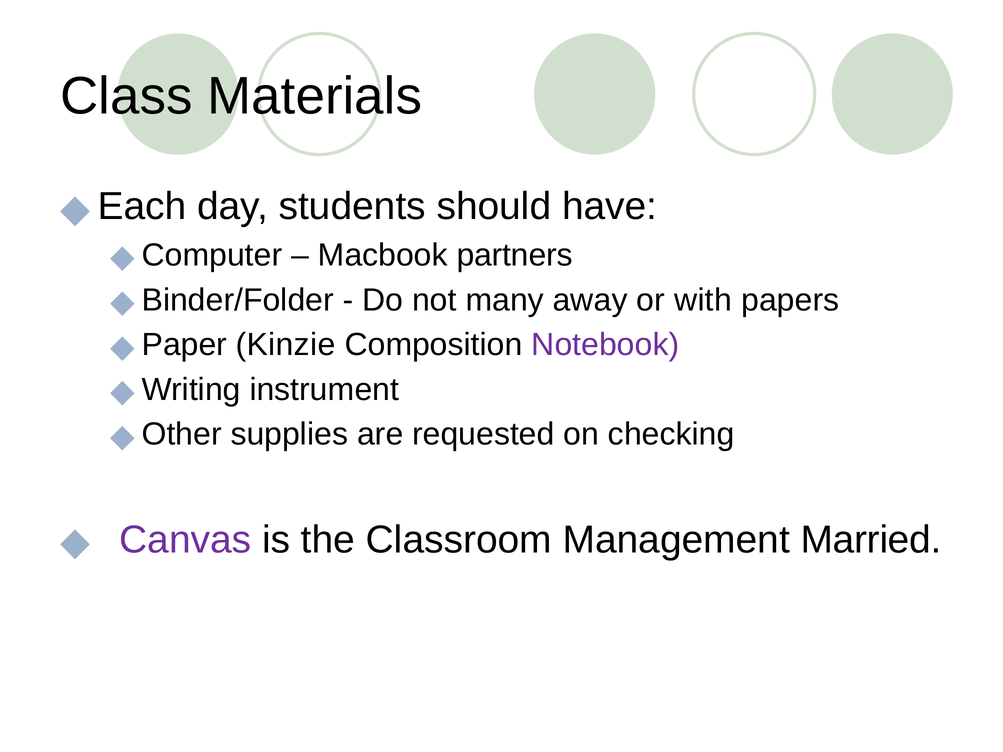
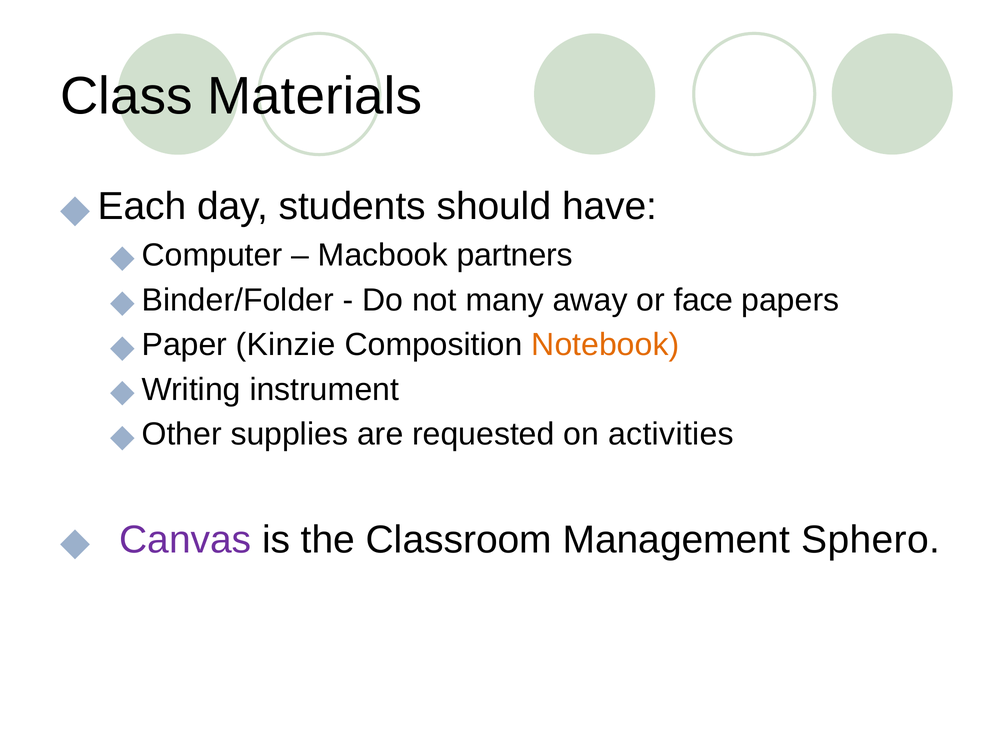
with: with -> face (703, 300)
Notebook colour: purple -> orange (605, 345)
checking: checking -> activities (671, 435)
Married: Married -> Sphero (871, 540)
